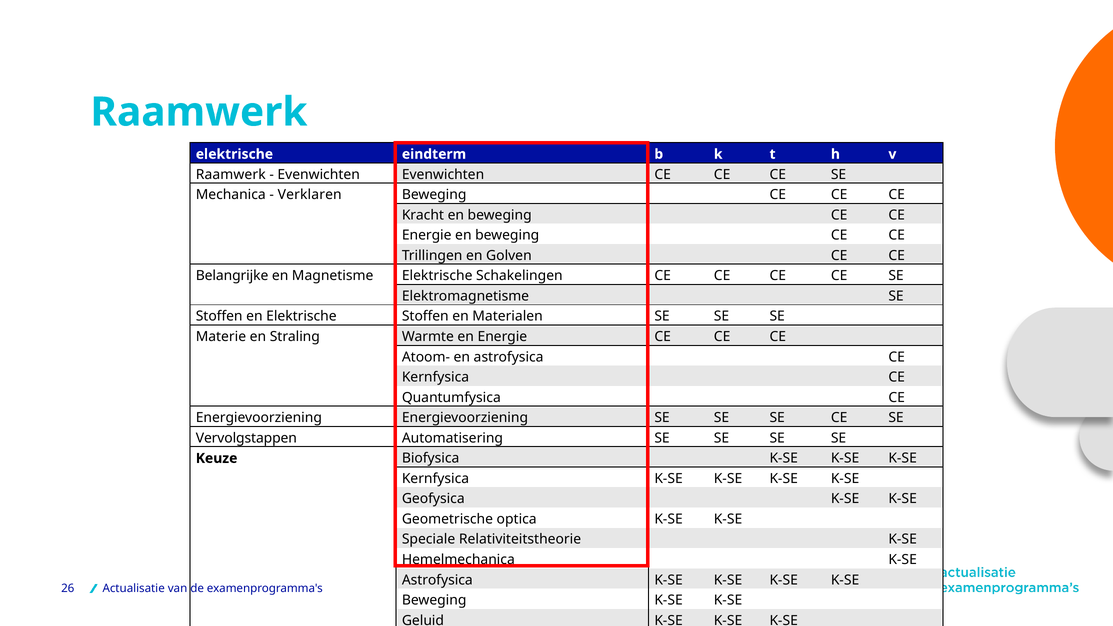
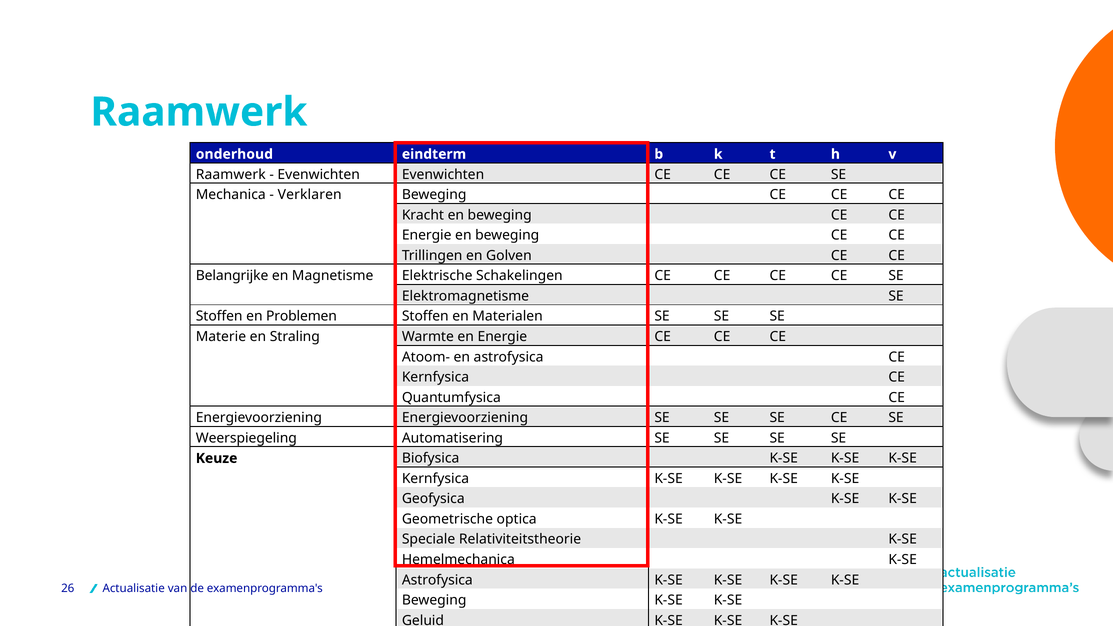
elektrische: elektrische -> onderhoud (234, 154)
en Elektrische: Elektrische -> Problemen (301, 316)
Vervolgstappen: Vervolgstappen -> Weerspiegeling (246, 438)
